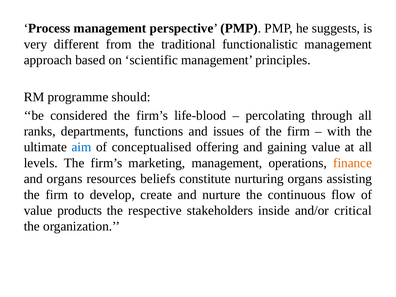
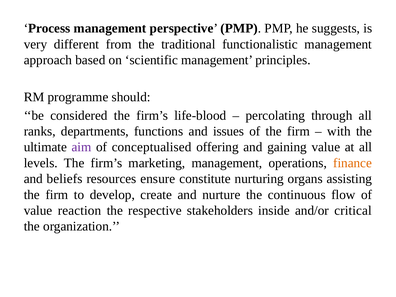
aim colour: blue -> purple (82, 147)
and organs: organs -> beliefs (65, 179)
beliefs: beliefs -> ensure (158, 179)
products: products -> reaction (80, 210)
